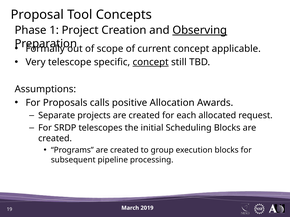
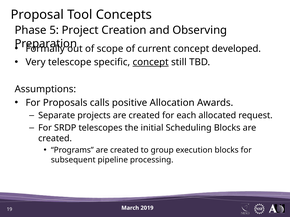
1: 1 -> 5 (54, 30)
Observing underline: present -> none (200, 30)
applicable: applicable -> developed (236, 49)
